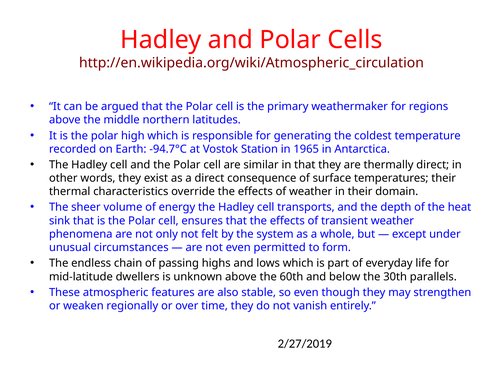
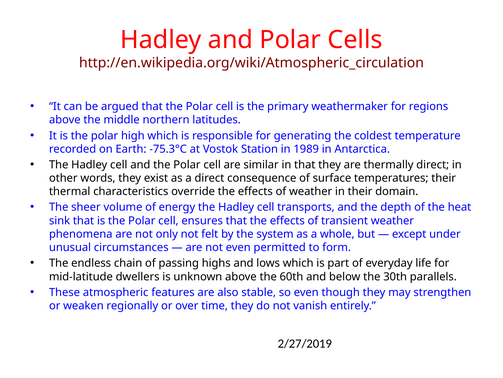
-94.7°C: -94.7°C -> -75.3°C (168, 149)
1965: 1965 -> 1989 (306, 149)
